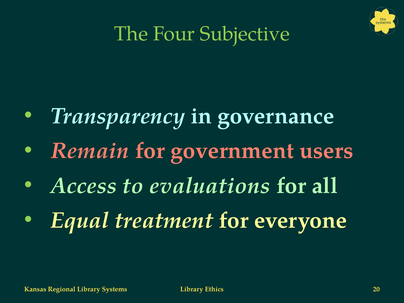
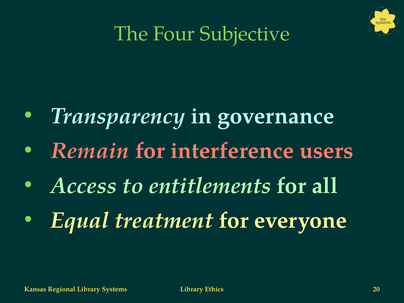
government: government -> interference (232, 151)
evaluations: evaluations -> entitlements (210, 186)
